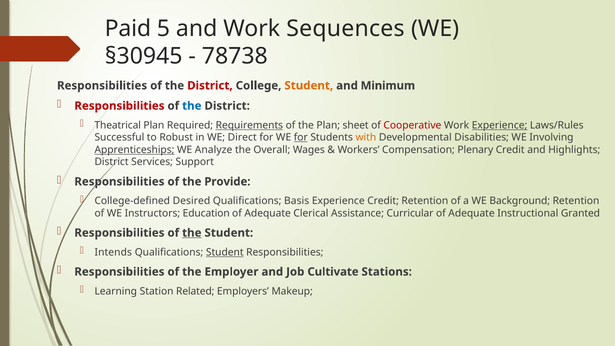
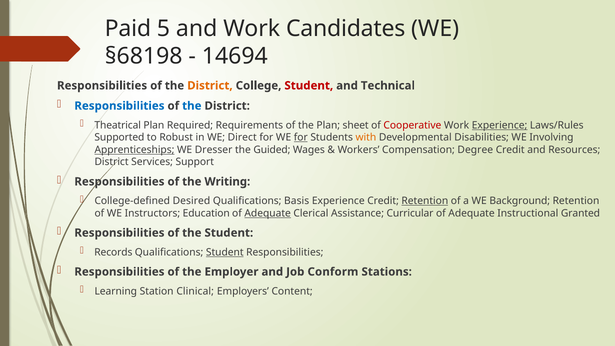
Sequences: Sequences -> Candidates (346, 29)
§30945: §30945 -> §68198 (144, 56)
78738: 78738 -> 14694 (235, 56)
District colour: red -> orange (210, 86)
Student colour: orange -> red (309, 86)
Minimum: Minimum -> Technical (388, 86)
Responsibilities colour: red -> blue (119, 106)
Requirements underline: present -> none (249, 125)
Successful: Successful -> Supported (119, 137)
Analyze: Analyze -> Dresser (214, 150)
Overall: Overall -> Guided (272, 150)
Plenary: Plenary -> Degree (475, 150)
Highlights: Highlights -> Resources (574, 150)
Provide: Provide -> Writing (227, 182)
Retention underline: none -> present (425, 201)
Adequate underline: none -> present (268, 213)
the underline: present -> none (192, 233)
Intends: Intends -> Records (113, 252)
Cultivate: Cultivate -> Conform (333, 272)
Related: Related -> Clinical (195, 291)
Makeup: Makeup -> Content (292, 291)
